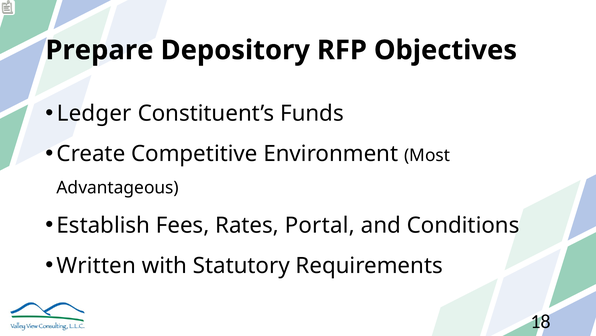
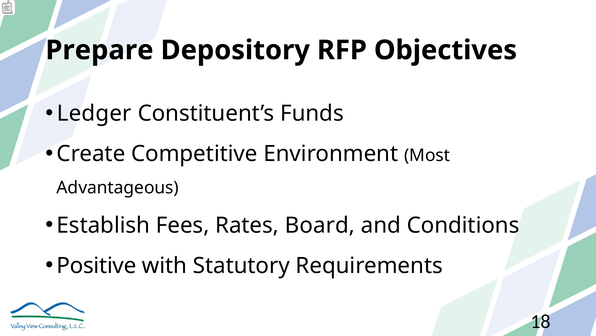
Portal: Portal -> Board (320, 225)
Written: Written -> Positive (96, 265)
